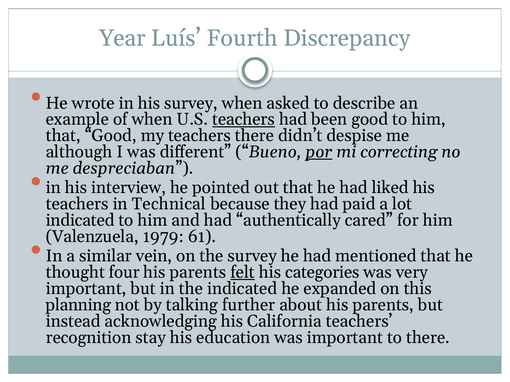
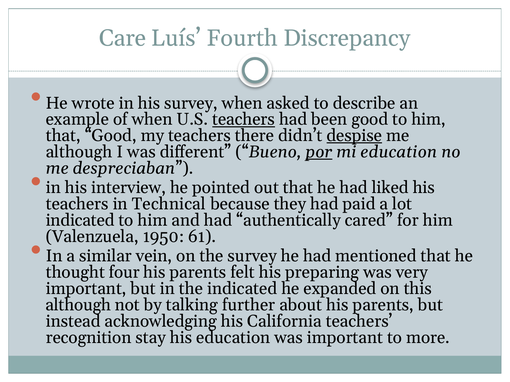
Year: Year -> Care (123, 38)
despise underline: none -> present (354, 136)
mi correcting: correcting -> education (399, 152)
1979: 1979 -> 1950 (163, 237)
felt underline: present -> none (243, 273)
categories: categories -> preparing (322, 273)
planning: planning -> although (78, 305)
to there: there -> more (428, 338)
